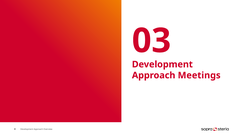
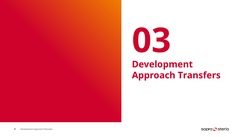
Meetings: Meetings -> Transfers (199, 75)
